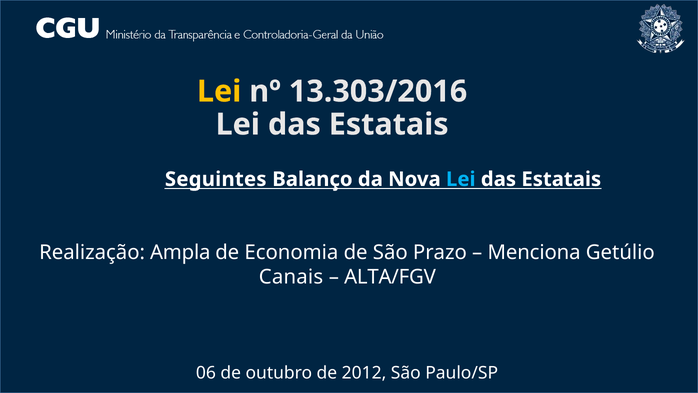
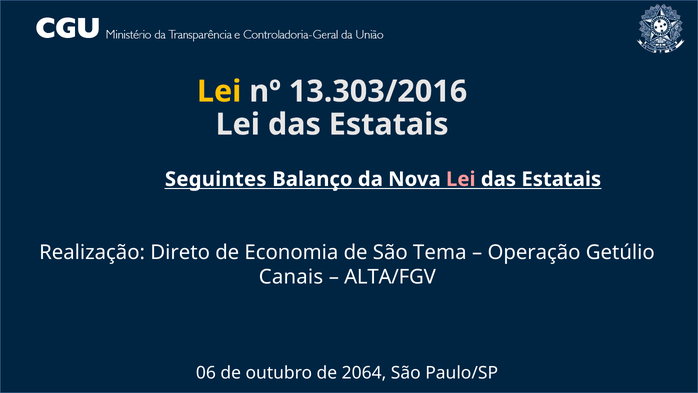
Lei colour: light blue -> pink (461, 179)
Ampla: Ampla -> Direto (180, 252)
Prazo: Prazo -> Tema (440, 252)
Menciona: Menciona -> Operação (534, 252)
2012: 2012 -> 2064 (364, 373)
